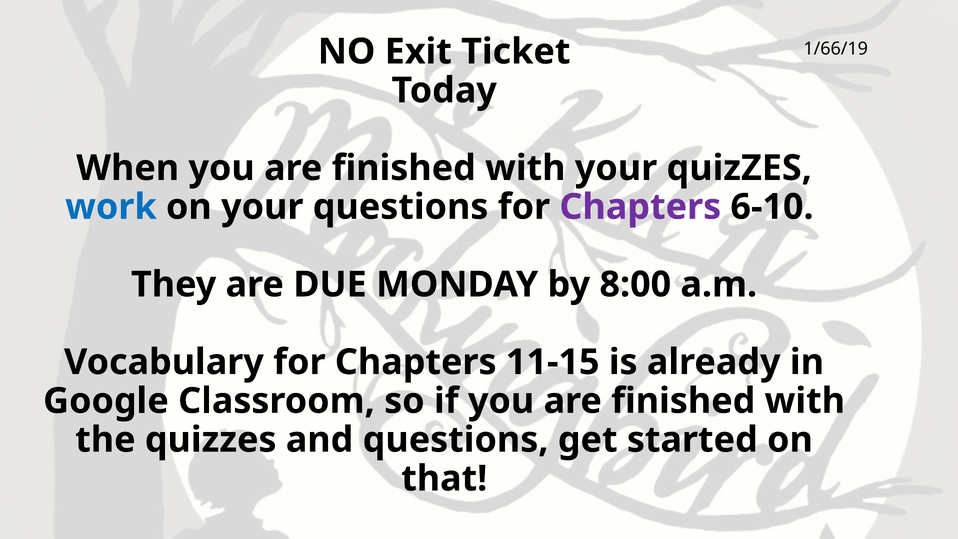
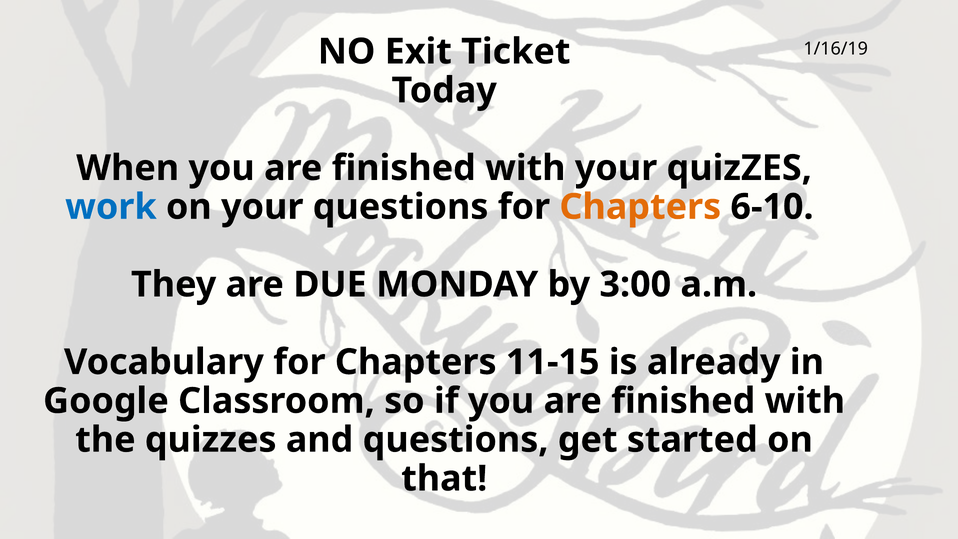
1/66/19: 1/66/19 -> 1/16/19 (836, 49)
Chapters colour: purple -> orange (640, 207)
8:00: 8:00 -> 3:00 (635, 284)
